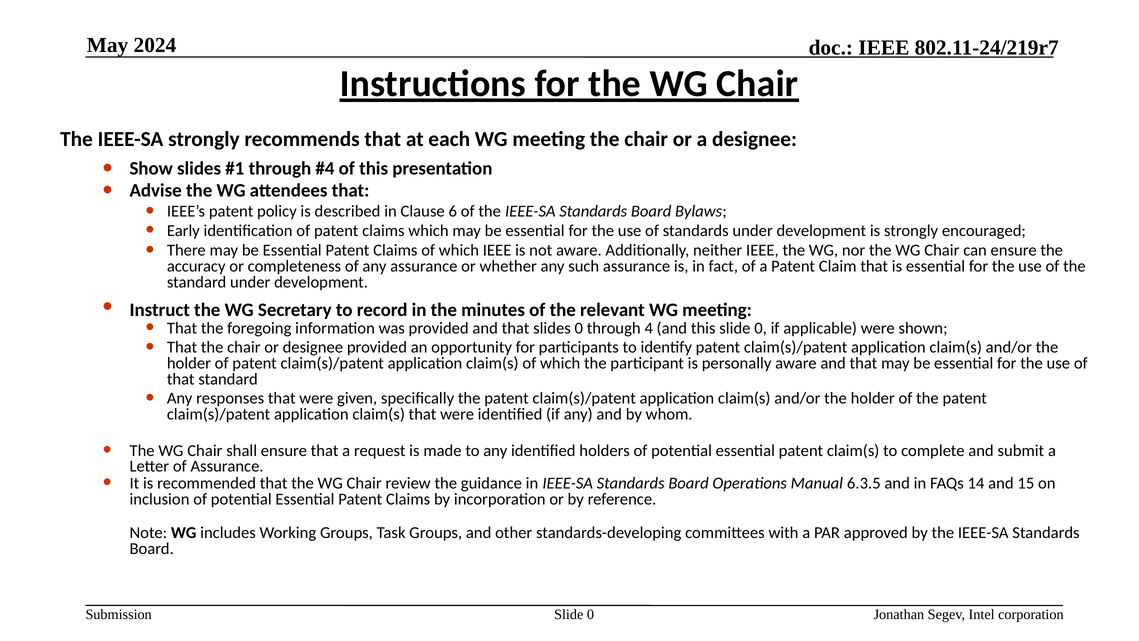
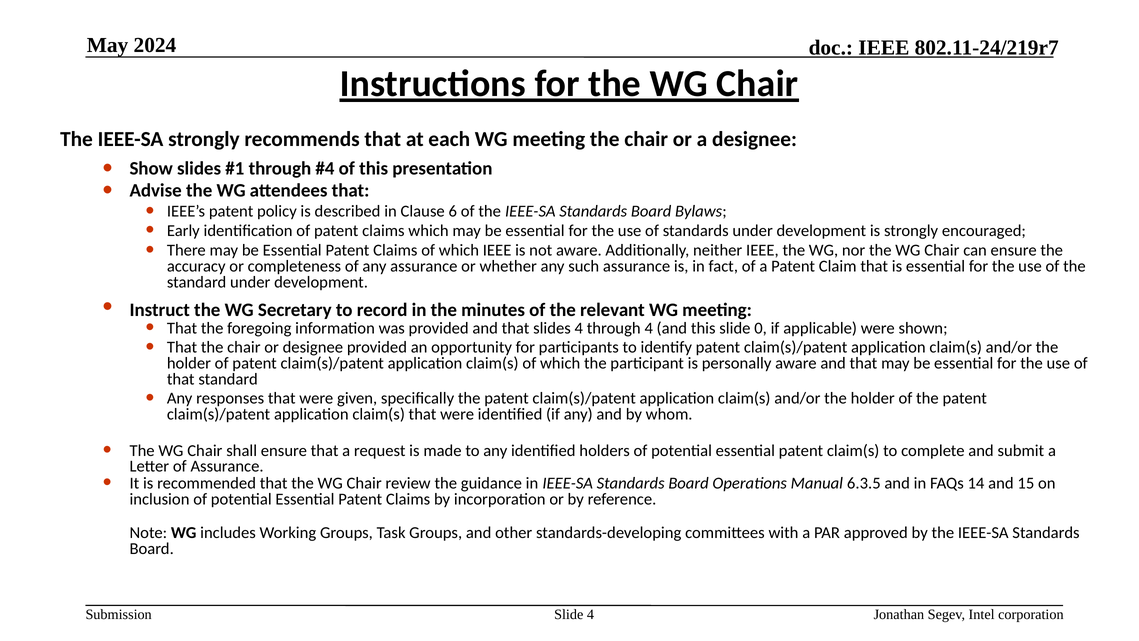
slides 0: 0 -> 4 (579, 328)
0: 0 -> 4 (591, 614)
